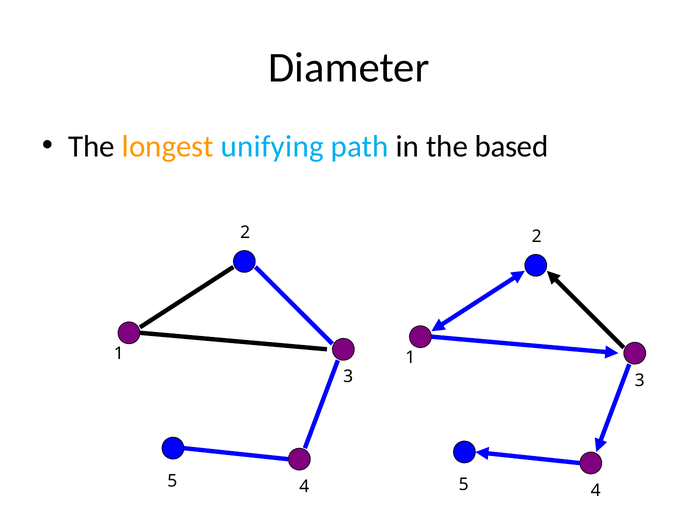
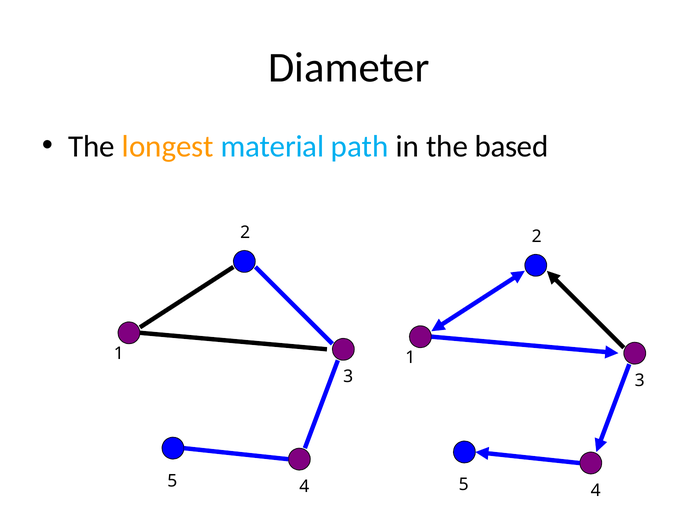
unifying: unifying -> material (272, 146)
